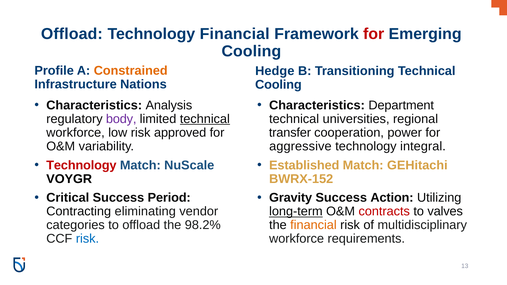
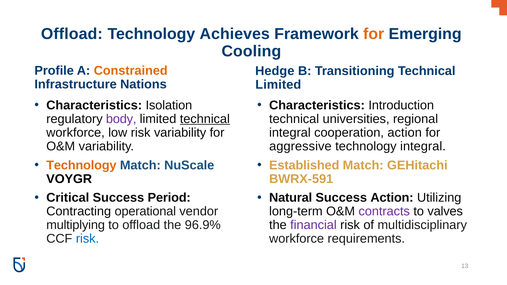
Technology Financial: Financial -> Achieves (235, 34)
for colour: red -> orange (374, 34)
Cooling: Cooling -> Limited (278, 85)
Analysis: Analysis -> Isolation (169, 105)
Department: Department -> Introduction (401, 105)
risk approved: approved -> variability (180, 133)
transfer: transfer -> integral (290, 133)
cooperation power: power -> action (405, 133)
Technology colour: red -> orange (81, 165)
BWRX-152: BWRX-152 -> BWRX-591 (301, 179)
Gravity: Gravity -> Natural (291, 198)
eliminating: eliminating -> operational (145, 212)
long-term underline: present -> none (296, 212)
contracts colour: red -> purple (384, 212)
categories: categories -> multiplying (76, 225)
98.2%: 98.2% -> 96.9% (203, 225)
financial colour: orange -> purple (313, 225)
